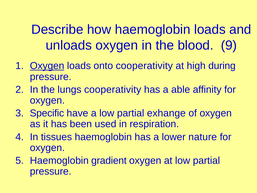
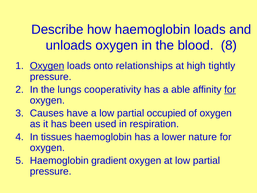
9: 9 -> 8 (229, 45)
onto cooperativity: cooperativity -> relationships (144, 66)
during: during -> tightly (222, 66)
for underline: none -> present (230, 89)
Specific: Specific -> Causes (47, 113)
exhange: exhange -> occupied (166, 113)
